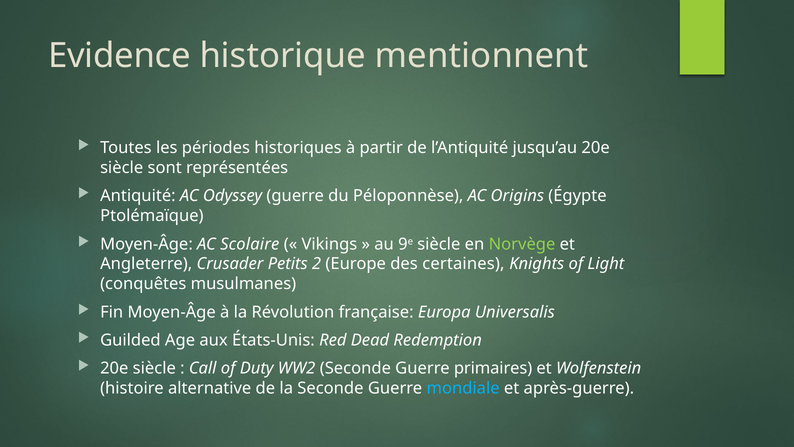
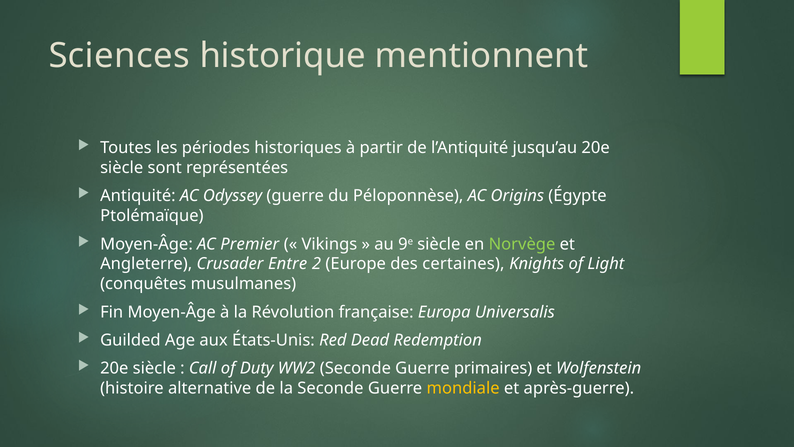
Evidence: Evidence -> Sciences (119, 56)
Scolaire: Scolaire -> Premier (250, 244)
Petits: Petits -> Entre (288, 264)
mondiale colour: light blue -> yellow (463, 388)
